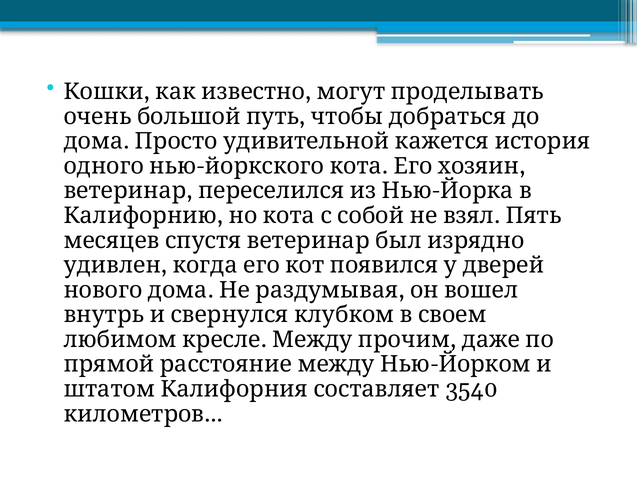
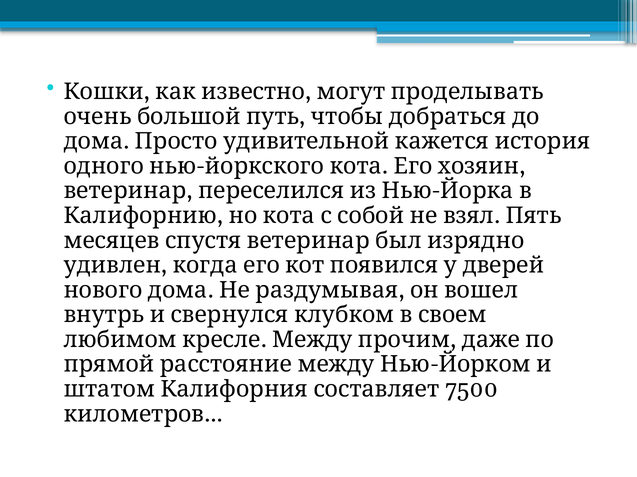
3540: 3540 -> 7500 (472, 390)
